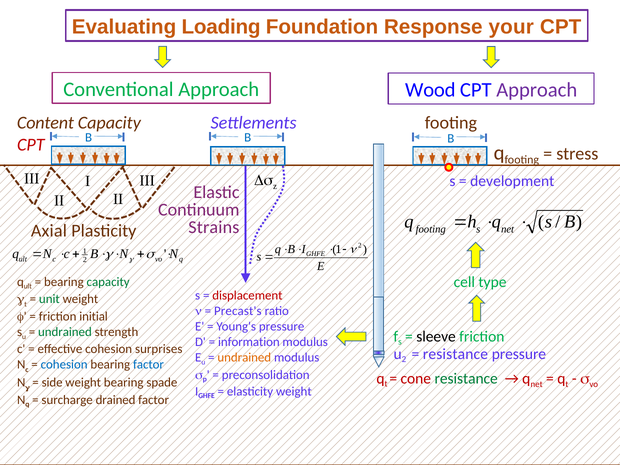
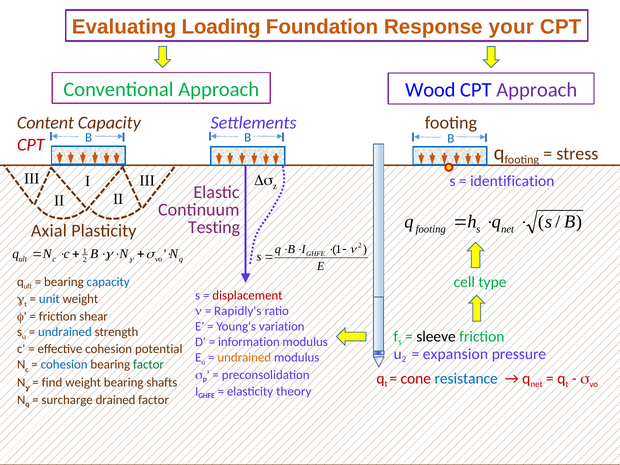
development: development -> identification (512, 181)
Strains: Strains -> Testing (214, 227)
capacity colour: green -> blue (108, 282)
unit colour: green -> blue (49, 299)
Precast's: Precast's -> Rapidly's (238, 311)
initial: initial -> shear (94, 317)
Young's pressure: pressure -> variation (282, 326)
undrained colour: green -> blue (65, 332)
surprises: surprises -> potential (159, 349)
resistance: resistance -> expansion (455, 354)
factor colour: blue -> green (149, 365)
resistance colour: green -> blue (466, 378)
side: side -> find (52, 382)
spade: spade -> shafts (162, 382)
elasticity weight: weight -> theory (294, 392)
